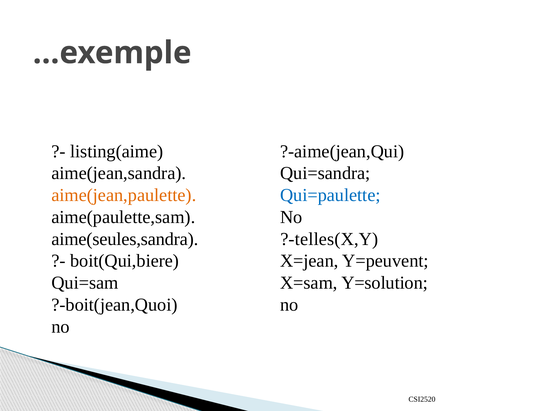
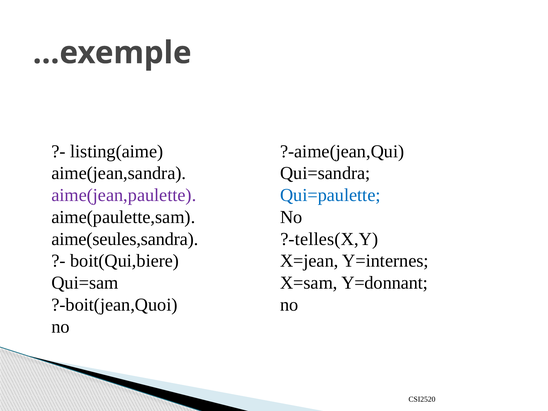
aime(jean,paulette colour: orange -> purple (124, 195)
Y=peuvent: Y=peuvent -> Y=internes (385, 261)
Y=solution: Y=solution -> Y=donnant (385, 283)
